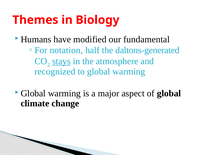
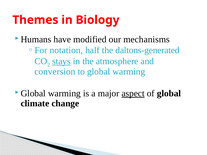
fundamental: fundamental -> mechanisms (147, 39)
recognized: recognized -> conversion (55, 72)
aspect underline: none -> present (133, 94)
